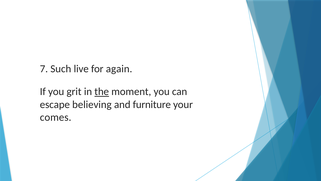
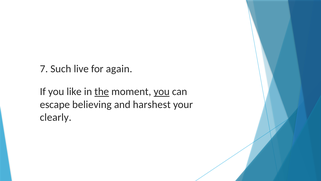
grit: grit -> like (74, 91)
you underline: none -> present (162, 91)
furniture: furniture -> harshest (152, 104)
comes: comes -> clearly (56, 117)
